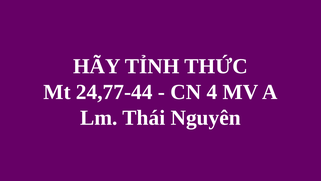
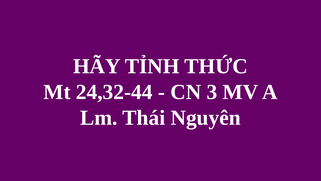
24,77-44: 24,77-44 -> 24,32-44 (114, 92)
4: 4 -> 3 (212, 92)
